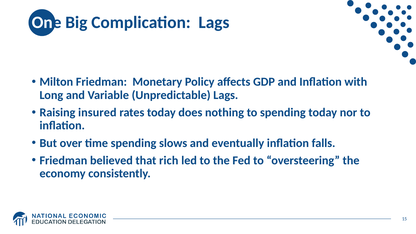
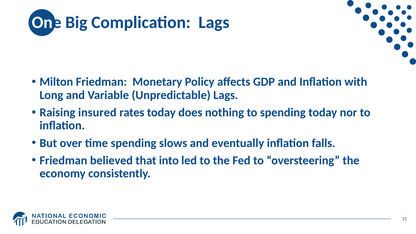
rich: rich -> into (169, 160)
